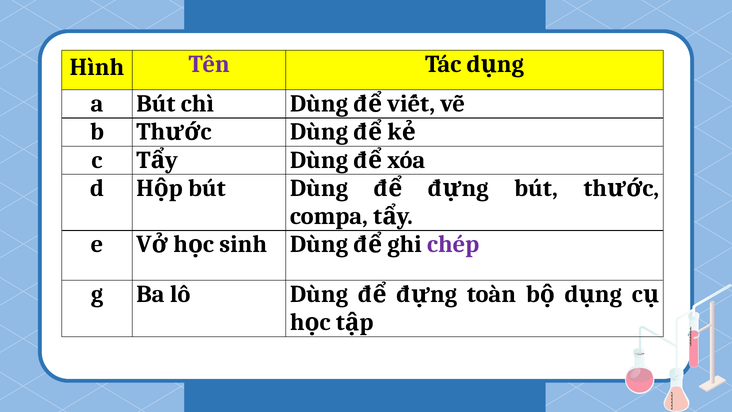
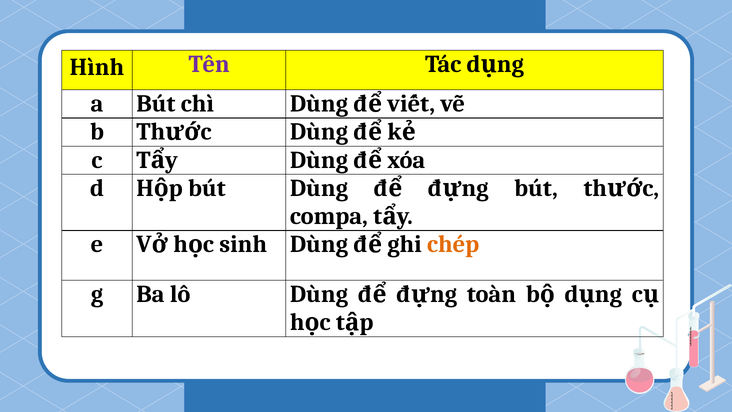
chép colour: purple -> orange (453, 244)
